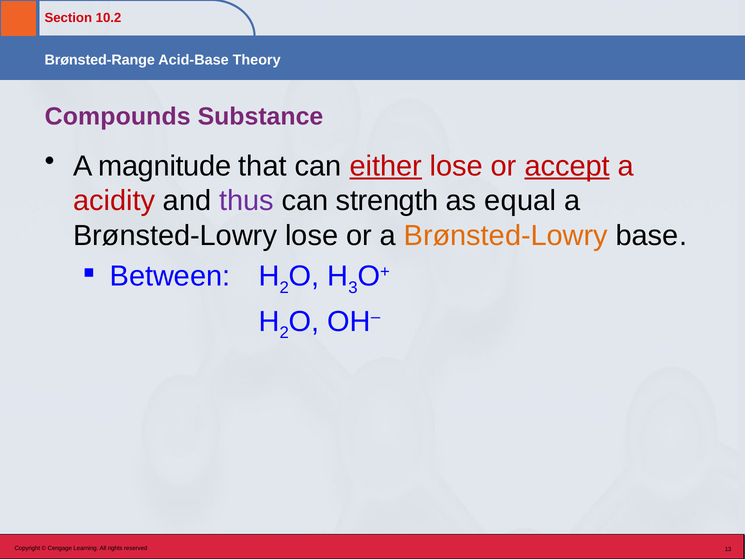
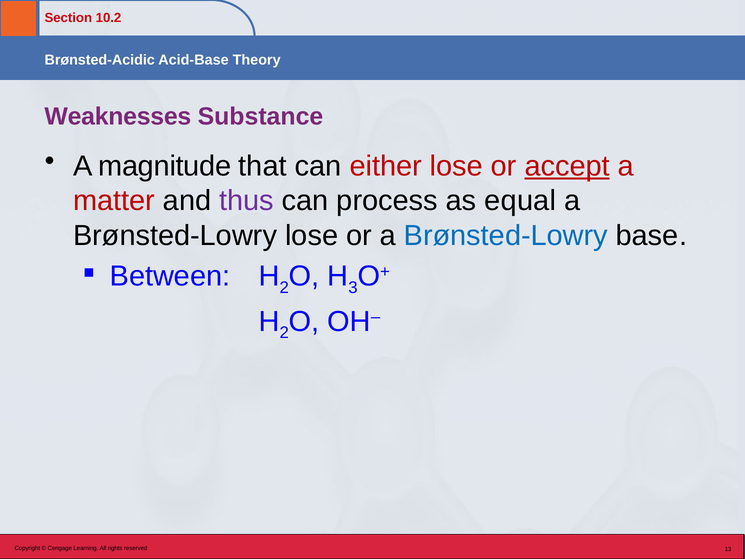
Brønsted-Range: Brønsted-Range -> Brønsted-Acidic (100, 60)
Compounds: Compounds -> Weaknesses (118, 117)
either underline: present -> none (386, 166)
acidity: acidity -> matter (114, 201)
strength: strength -> process (387, 201)
Brønsted-Lowry colour: orange -> blue (506, 235)
